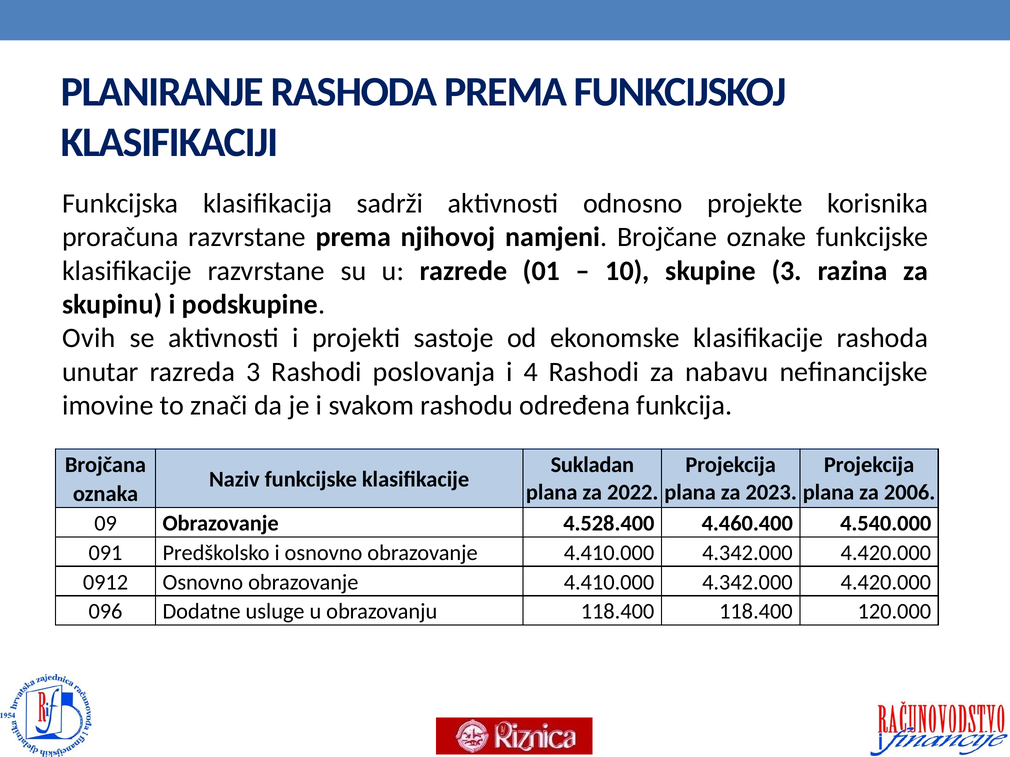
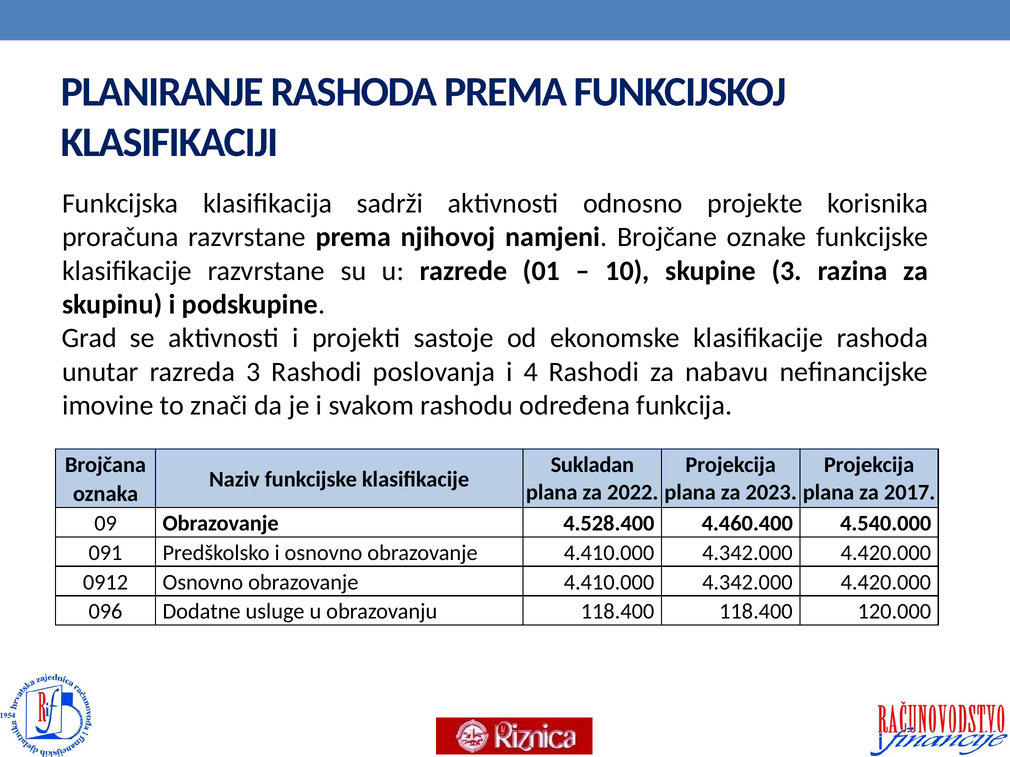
Ovih: Ovih -> Grad (89, 338)
2006: 2006 -> 2017 (910, 493)
